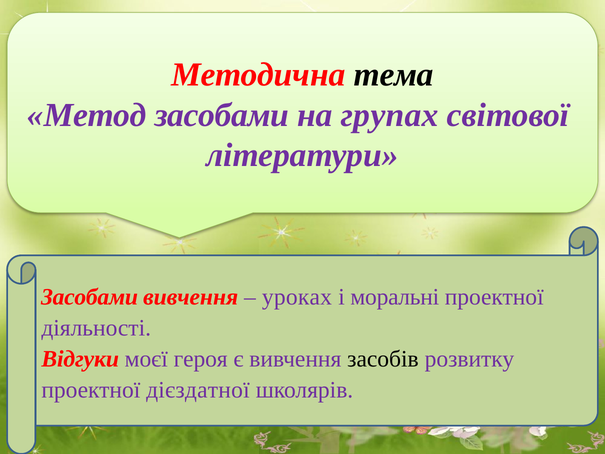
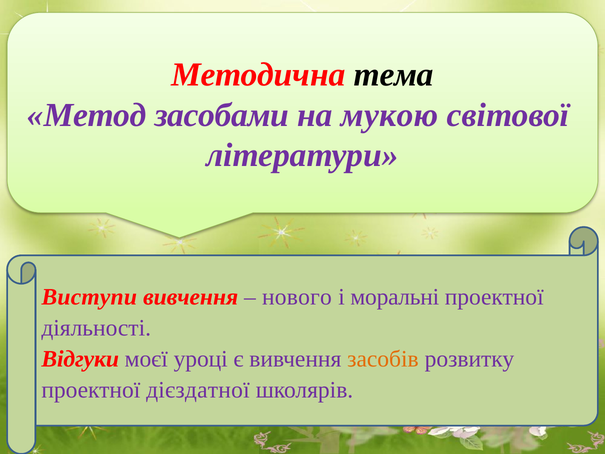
групах: групах -> мукою (390, 115)
Засобами: Засобами -> Виступи (89, 297)
уроках: уроках -> нового (297, 297)
героя: героя -> уроці (201, 359)
засобів colour: black -> orange (383, 359)
